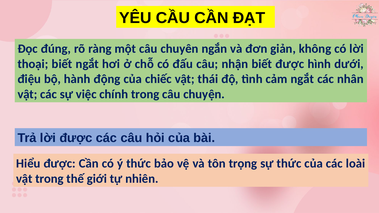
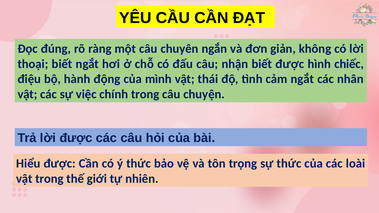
dưới: dưới -> chiếc (349, 64)
chiếc: chiếc -> mình (158, 79)
